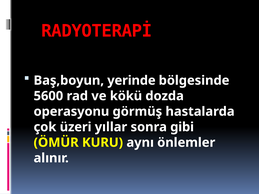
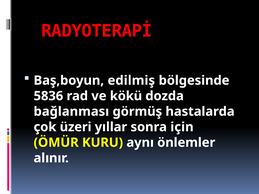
yerinde: yerinde -> edilmiş (131, 81)
5600: 5600 -> 5836 (48, 96)
operasyonu: operasyonu -> bağlanması (71, 112)
gibi: gibi -> için (182, 127)
